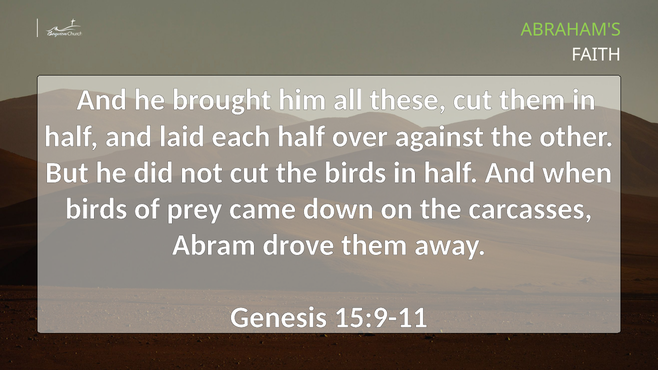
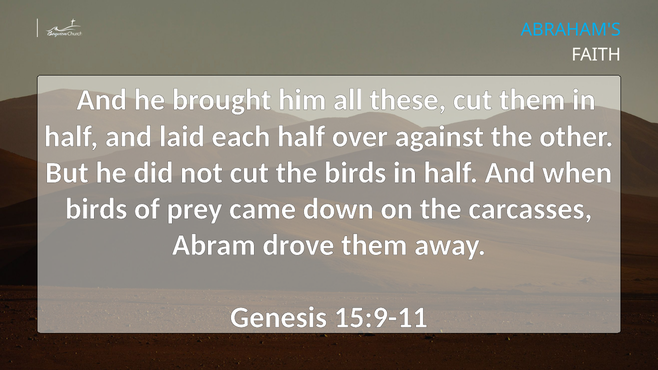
ABRAHAM'S colour: light green -> light blue (571, 30)
